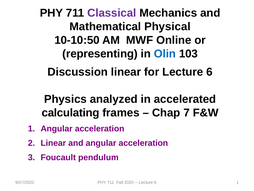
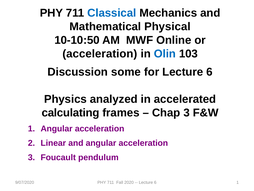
Classical colour: purple -> blue (112, 13)
representing: representing -> acceleration (100, 54)
Discussion linear: linear -> some (126, 72)
Chap 7: 7 -> 3 (187, 112)
